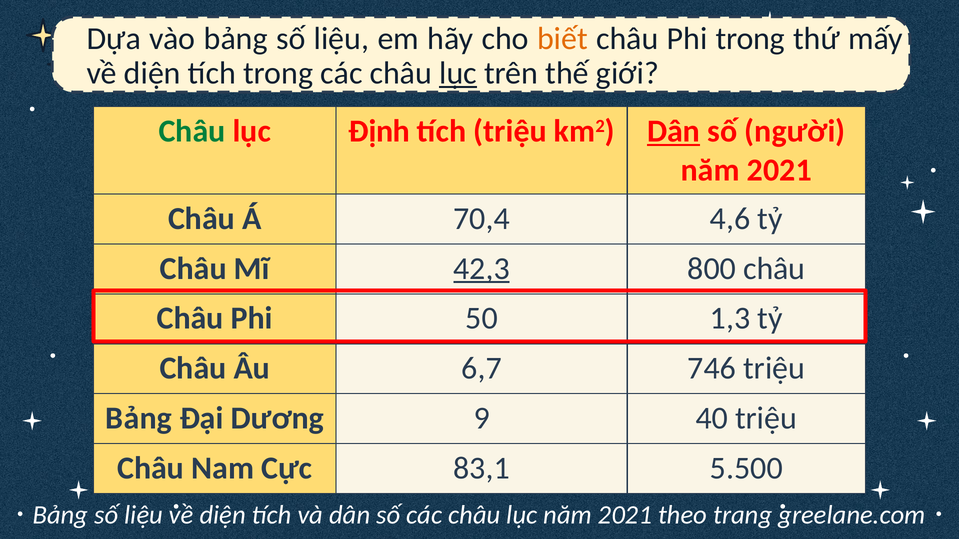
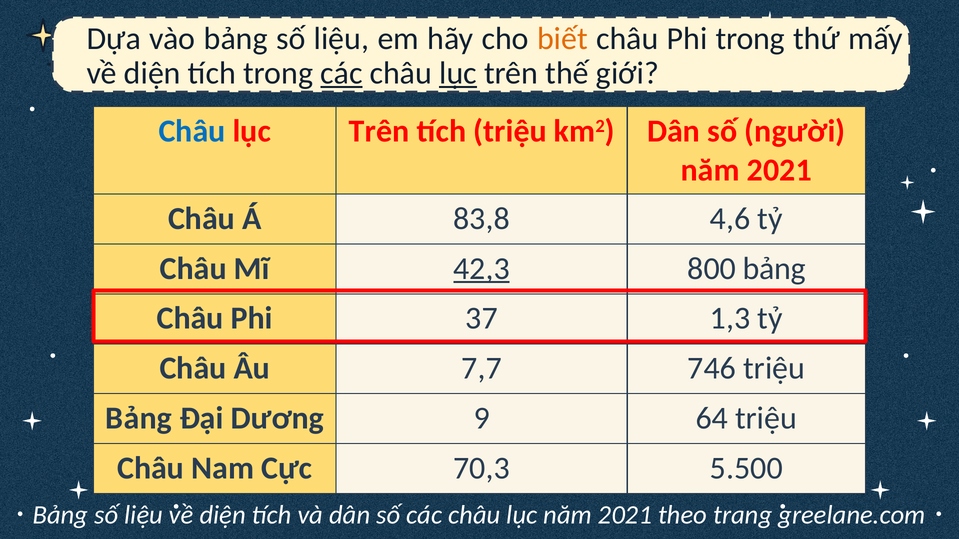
các underline: none -> present (341, 73)
Châu colour: green -> blue (192, 131)
Định: Định -> Trên (379, 131)
Dân underline: present -> none (674, 131)
70,4: 70,4 -> 83,8 (482, 219)
800 châu: châu -> bảng (774, 269)
50: 50 -> 37 (482, 319)
6,7: 6,7 -> 7,7 (482, 369)
40: 40 -> 64 (712, 419)
83,1: 83,1 -> 70,3 (482, 468)
